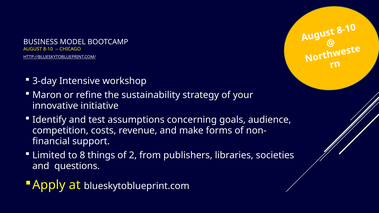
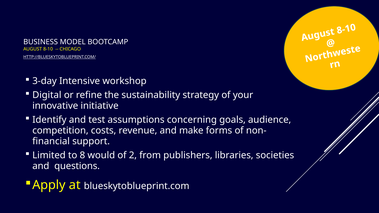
Maron: Maron -> Digital (47, 95)
things: things -> would (101, 155)
